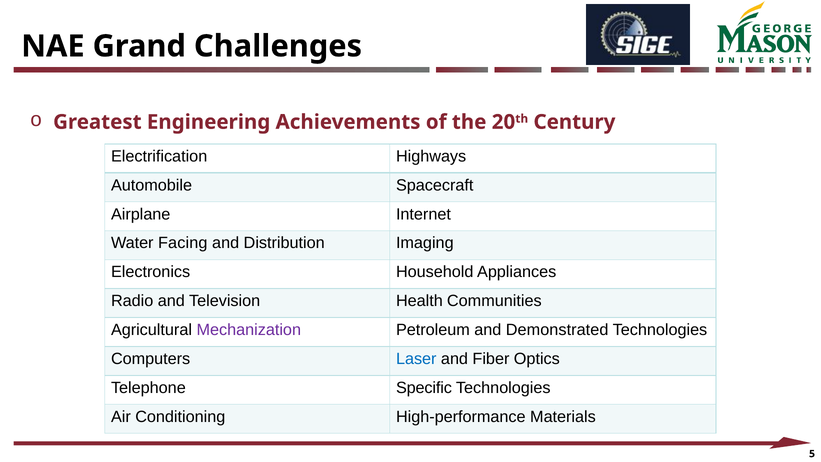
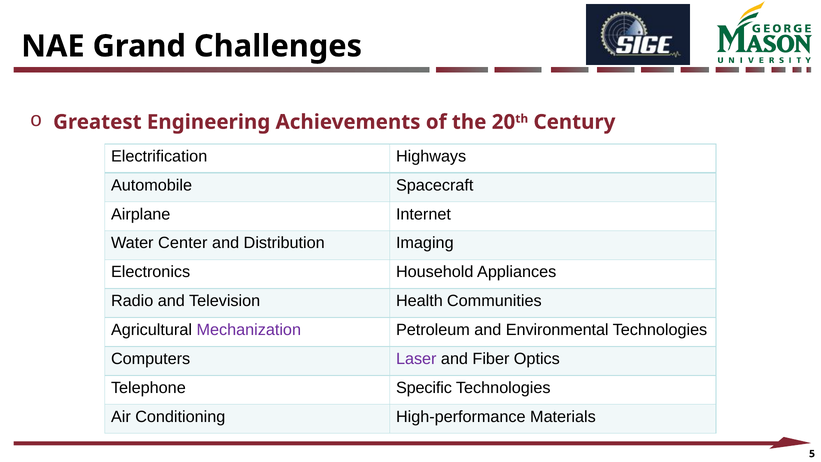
Facing: Facing -> Center (183, 243)
Demonstrated: Demonstrated -> Environmental (557, 330)
Laser colour: blue -> purple (416, 359)
